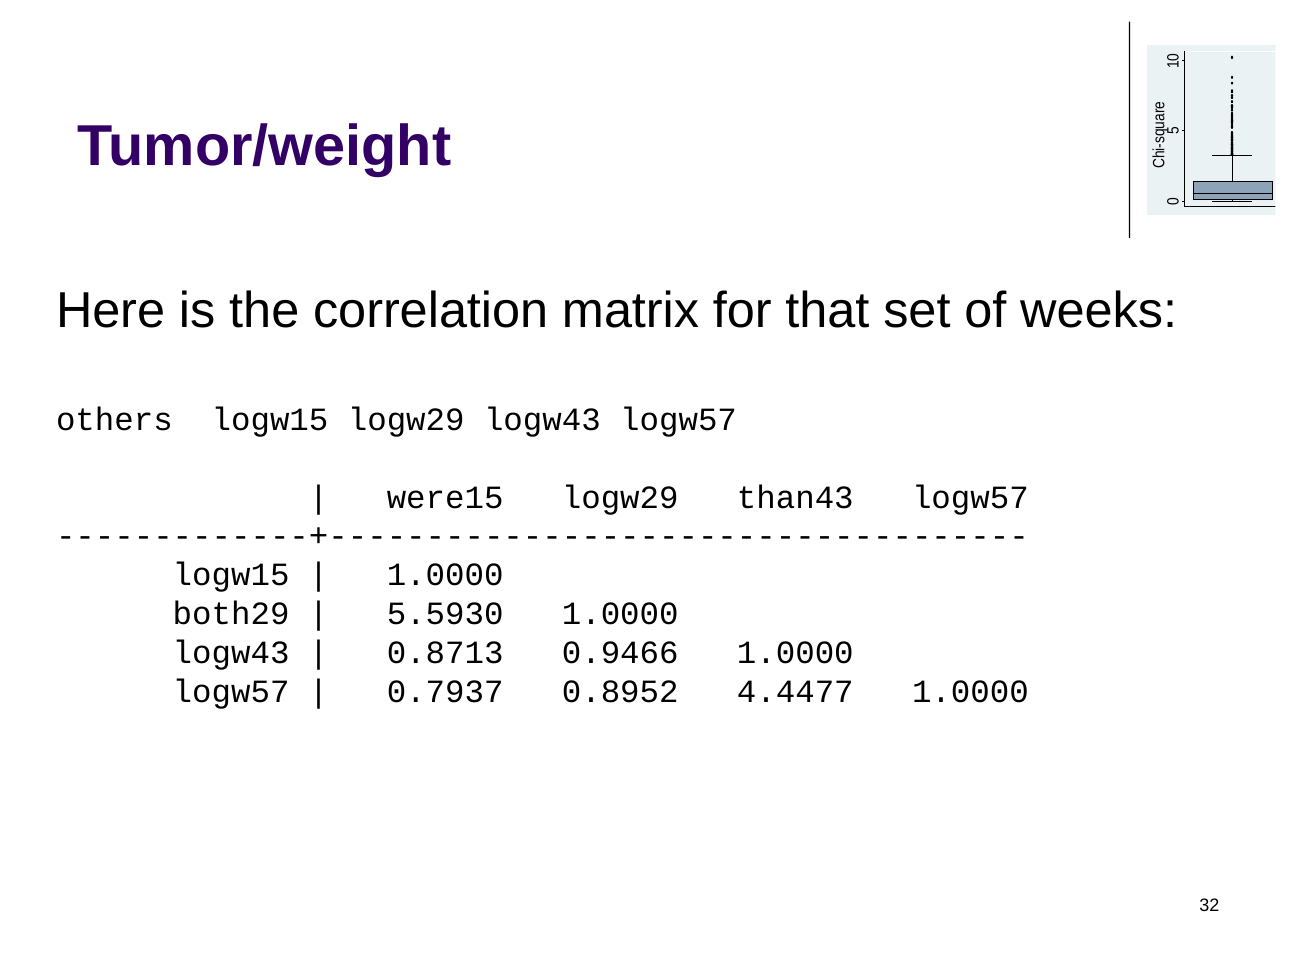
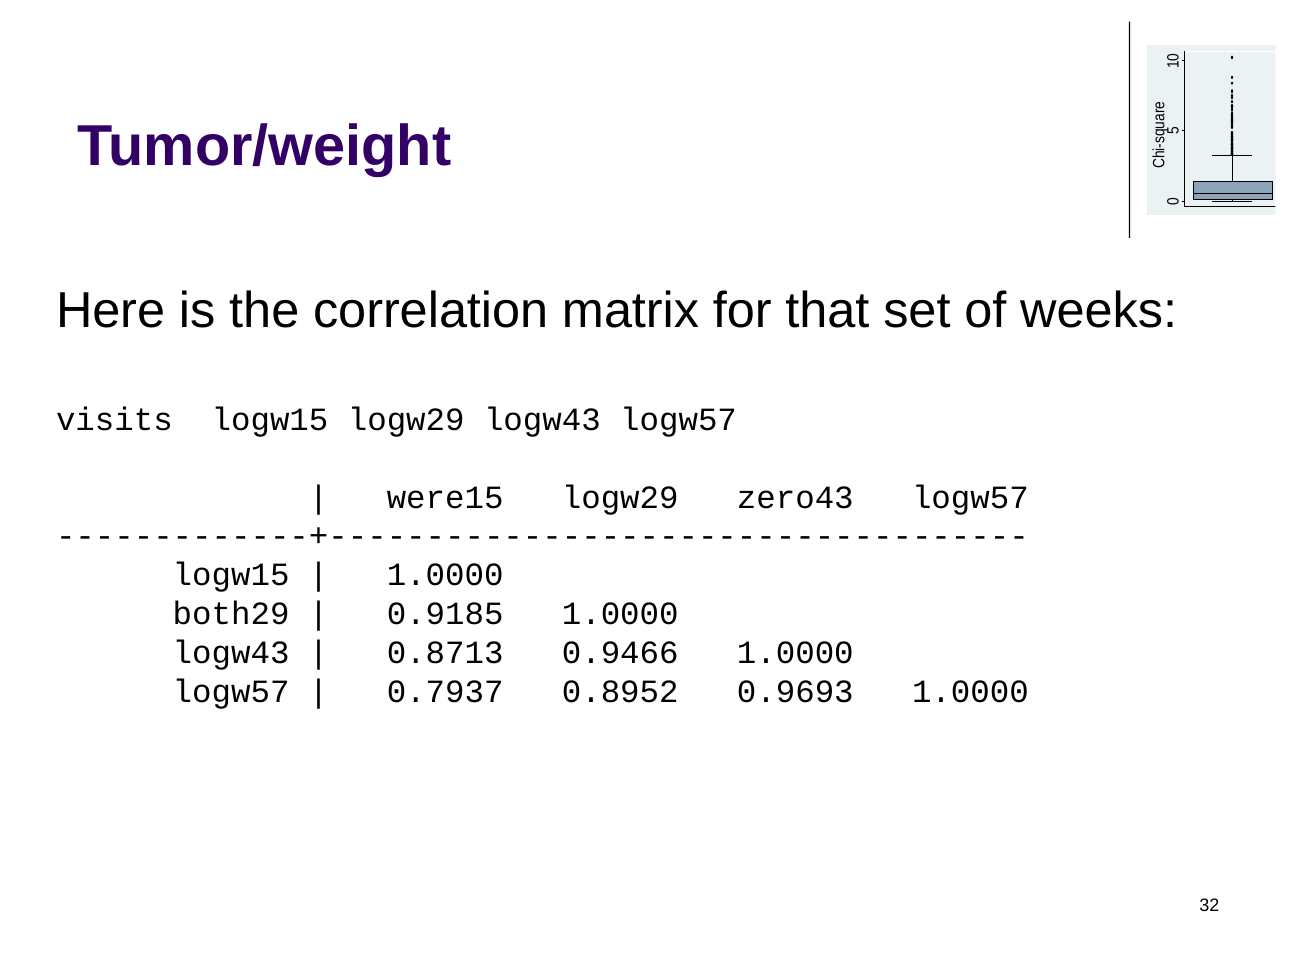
others: others -> visits (114, 419)
than43: than43 -> zero43 (795, 497)
5.5930: 5.5930 -> 0.9185 (445, 614)
4.4477: 4.4477 -> 0.9693 (795, 692)
